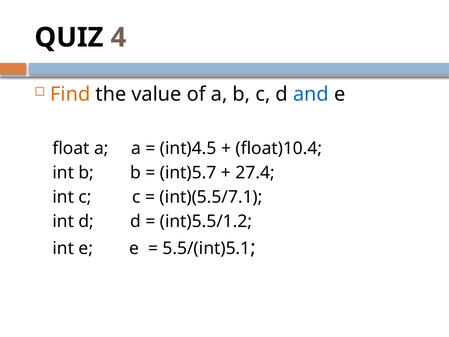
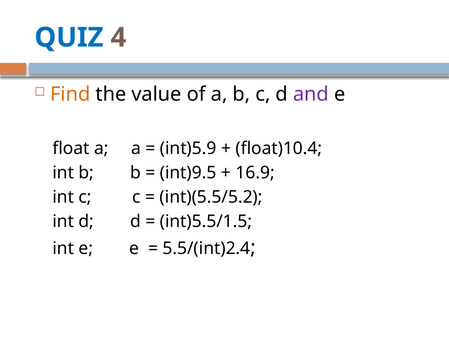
QUIZ colour: black -> blue (69, 37)
and colour: blue -> purple (311, 94)
int)4.5: int)4.5 -> int)5.9 (188, 148)
int)5.7: int)5.7 -> int)9.5 (188, 173)
27.4: 27.4 -> 16.9 (255, 173)
int)(5.5/7.1: int)(5.5/7.1 -> int)(5.5/5.2 (211, 197)
int)5.5/1.2: int)5.5/1.2 -> int)5.5/1.5 (206, 221)
5.5/(int)5.1: 5.5/(int)5.1 -> 5.5/(int)2.4 (206, 248)
